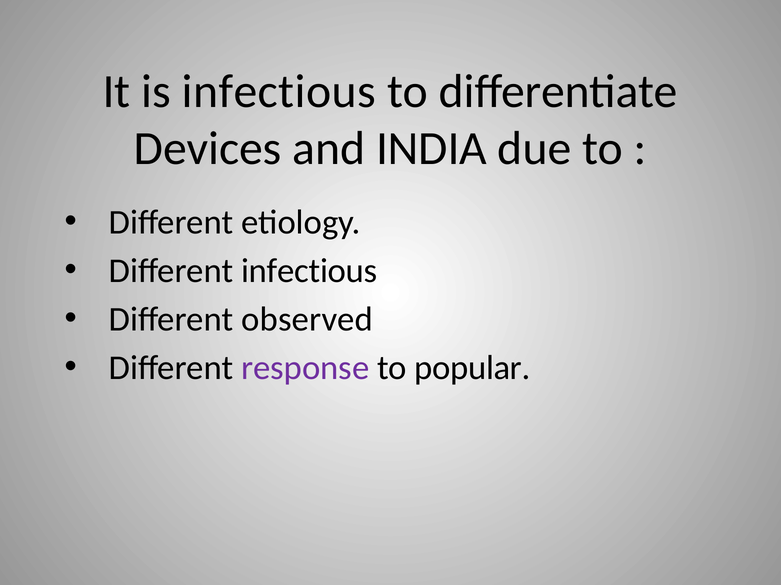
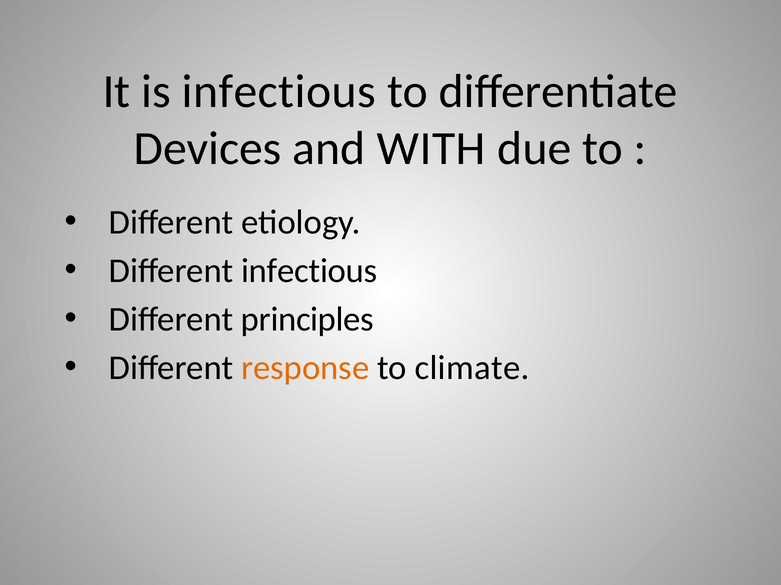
INDIA: INDIA -> WITH (431, 149)
observed: observed -> principles (307, 320)
response colour: purple -> orange (305, 368)
popular: popular -> climate (472, 368)
